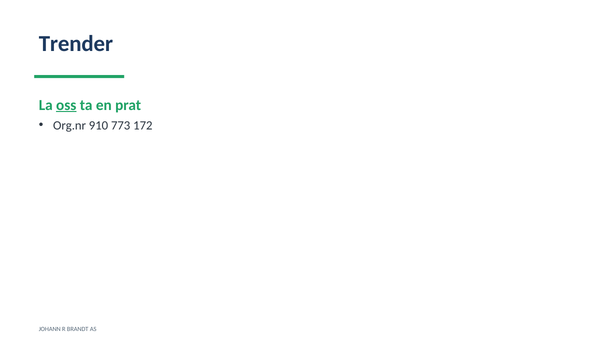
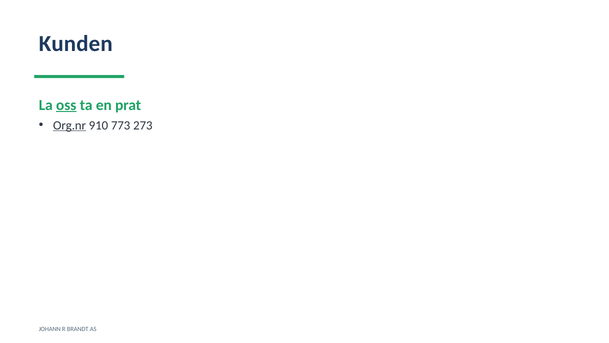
Trender: Trender -> Kunden (76, 43)
Org.nr underline: none -> present (70, 125)
172: 172 -> 273 (143, 125)
